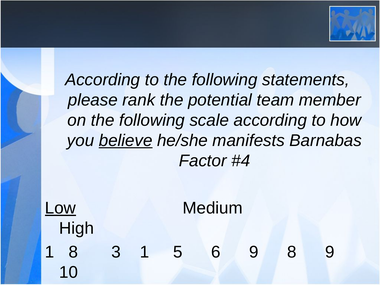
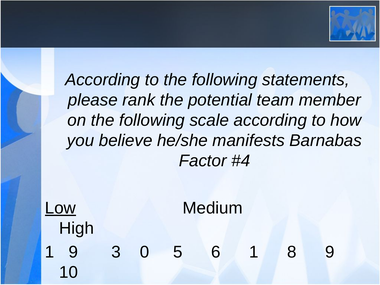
believe underline: present -> none (126, 141)
1 8: 8 -> 9 (73, 252)
3 1: 1 -> 0 (145, 252)
6 9: 9 -> 1 (254, 252)
